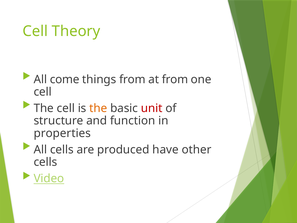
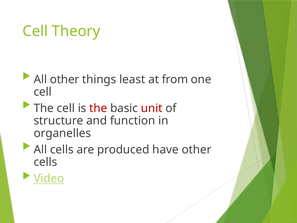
All come: come -> other (65, 79)
things from: from -> least (132, 79)
the colour: orange -> red (98, 108)
properties: properties -> organelles (62, 133)
